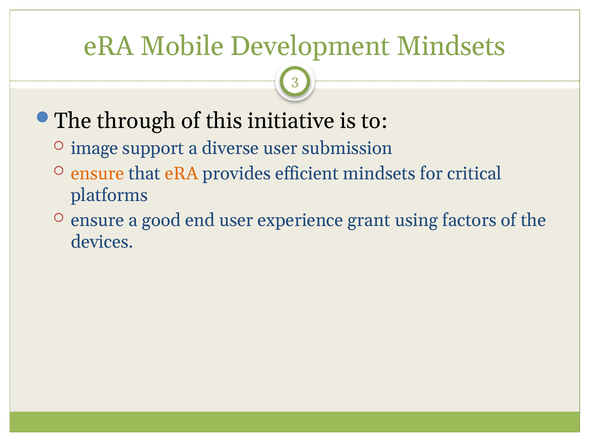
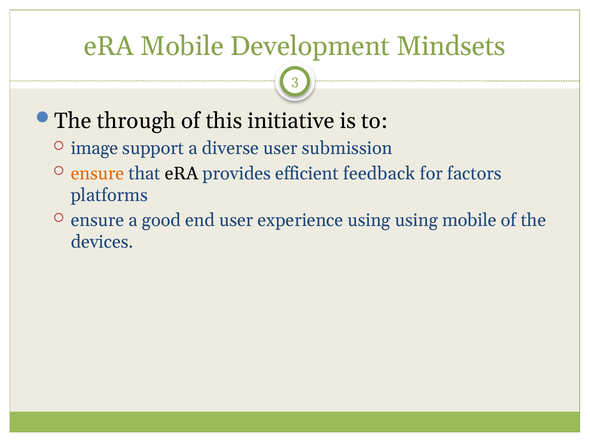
eRA colour: orange -> black (181, 174)
efficient mindsets: mindsets -> feedback (379, 174)
critical: critical -> factors (474, 174)
experience grant: grant -> using (369, 221)
using factors: factors -> mobile (469, 221)
